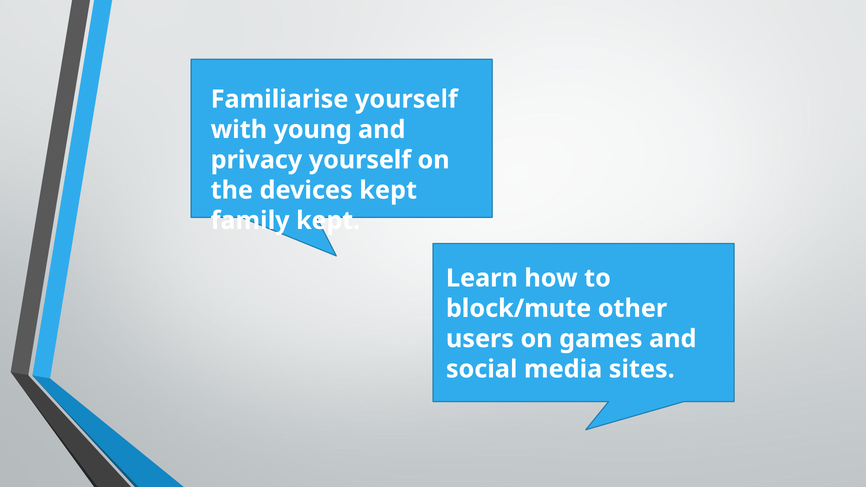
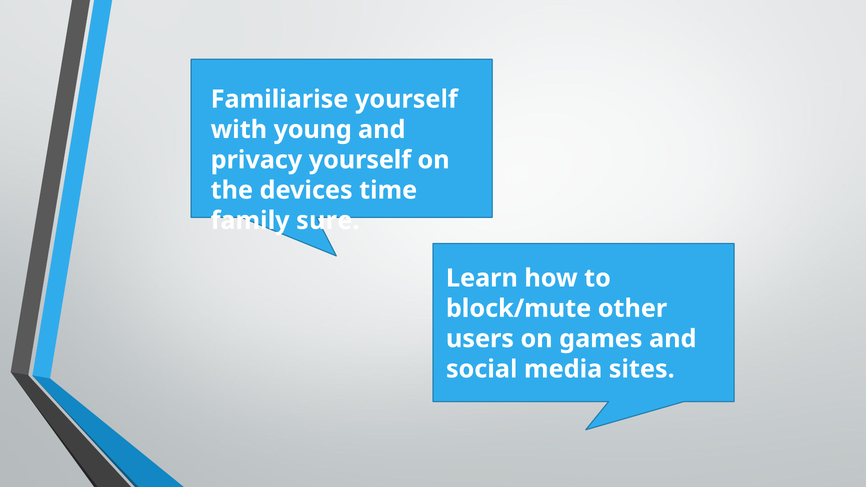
devices kept: kept -> time (388, 190)
family kept: kept -> sure (328, 221)
